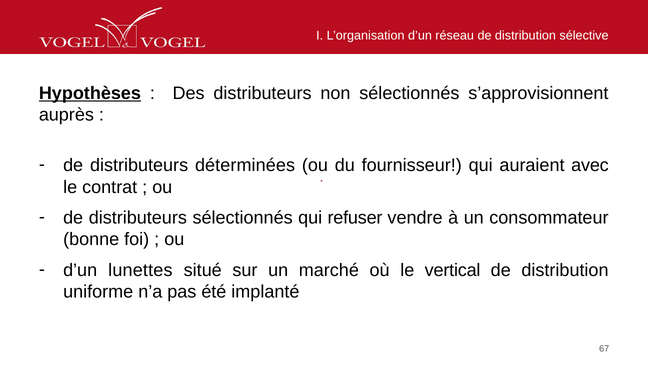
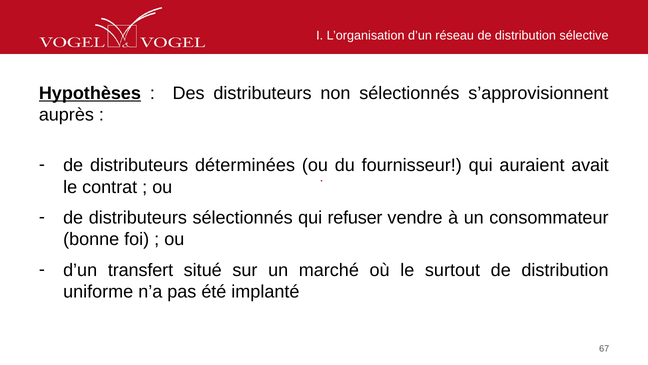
avec: avec -> avait (590, 165)
lunettes: lunettes -> transfert (141, 270)
vertical: vertical -> surtout (453, 270)
